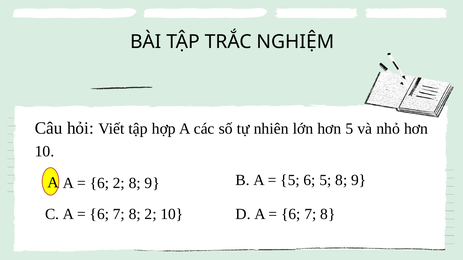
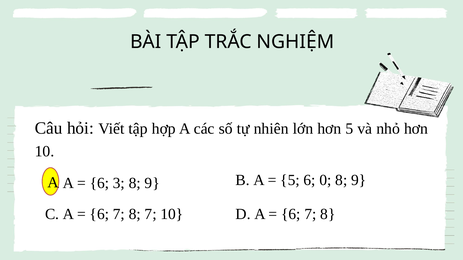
6 2: 2 -> 3 (119, 183)
6 5: 5 -> 0 (325, 180)
8 2: 2 -> 7 (151, 214)
